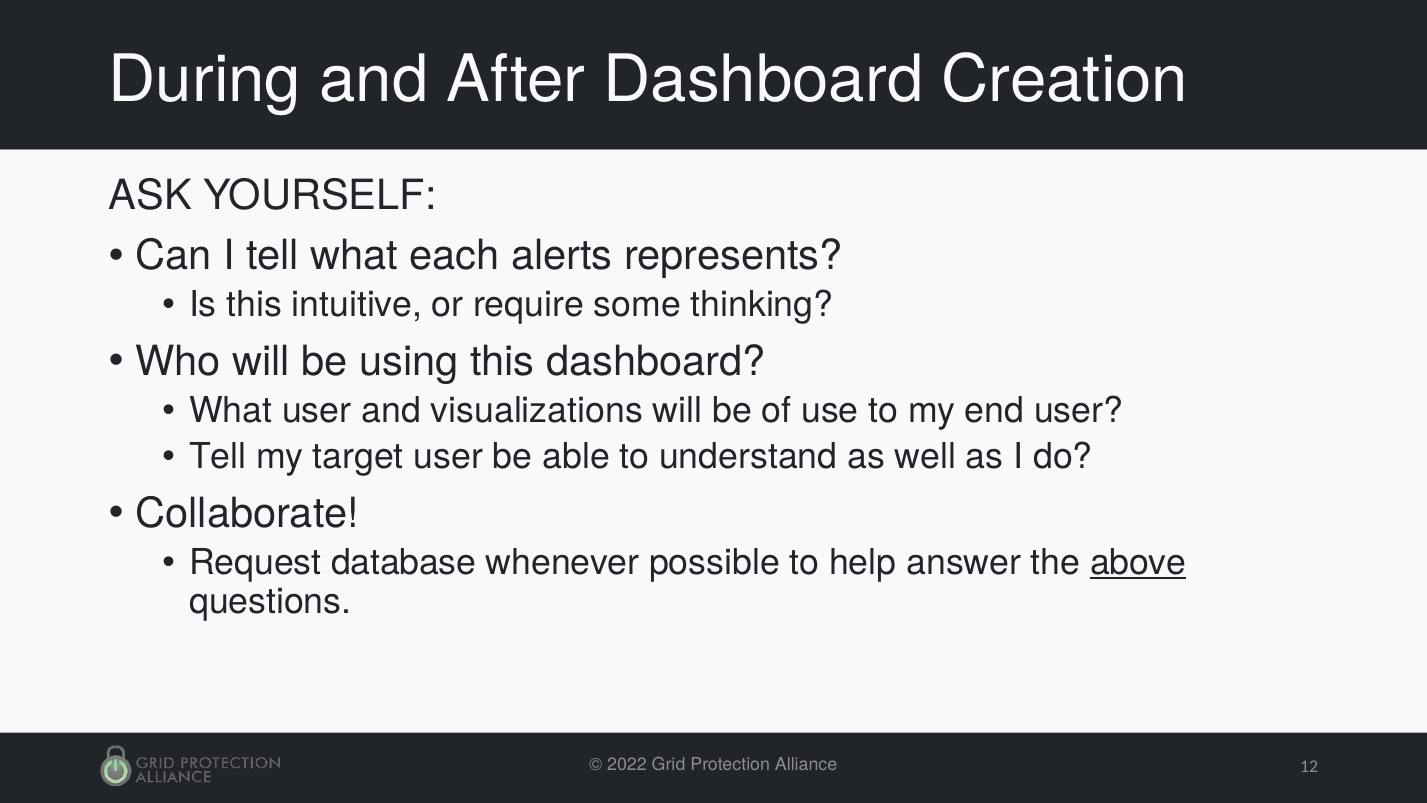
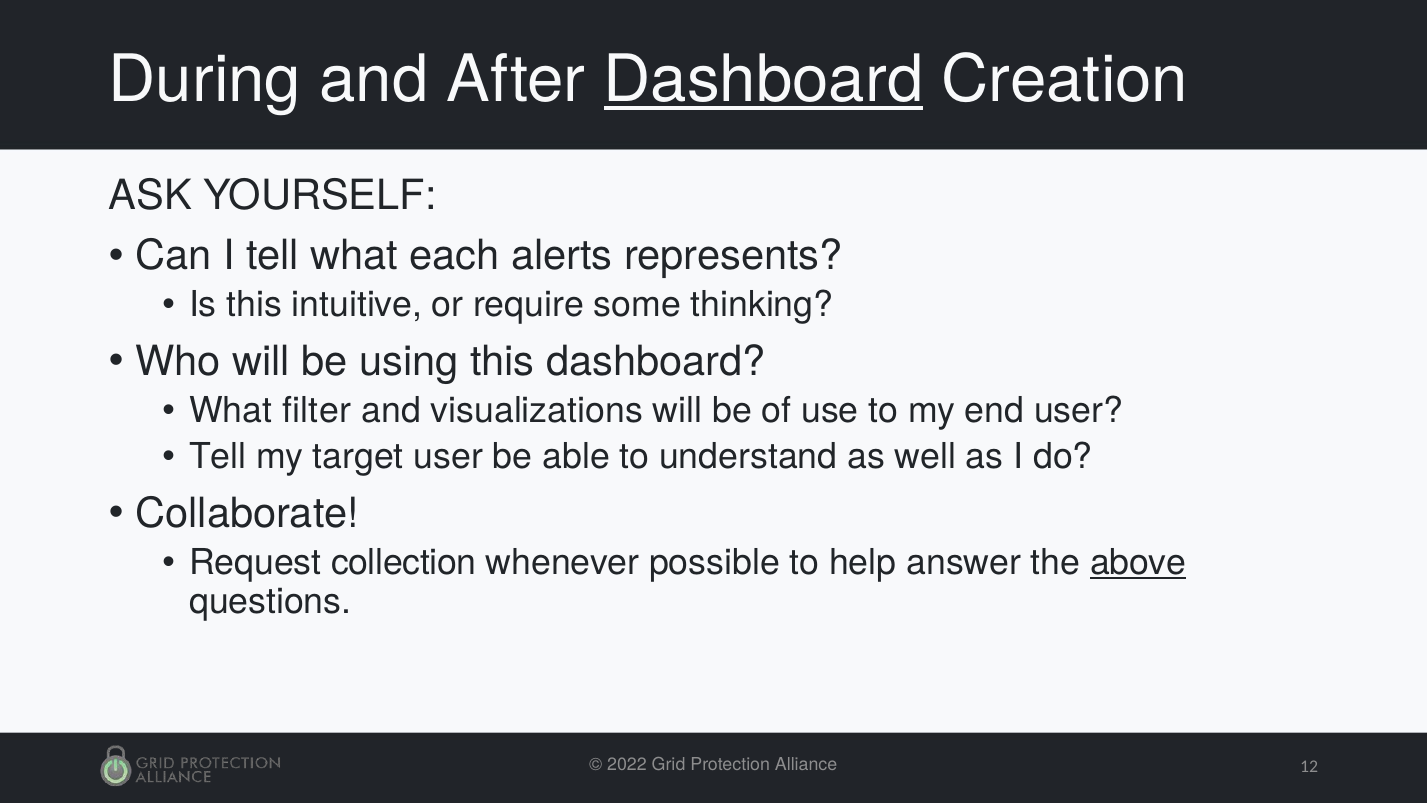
Dashboard underline: none -> present (764, 80)
What user: user -> filter (317, 411)
database: database -> collection (404, 562)
